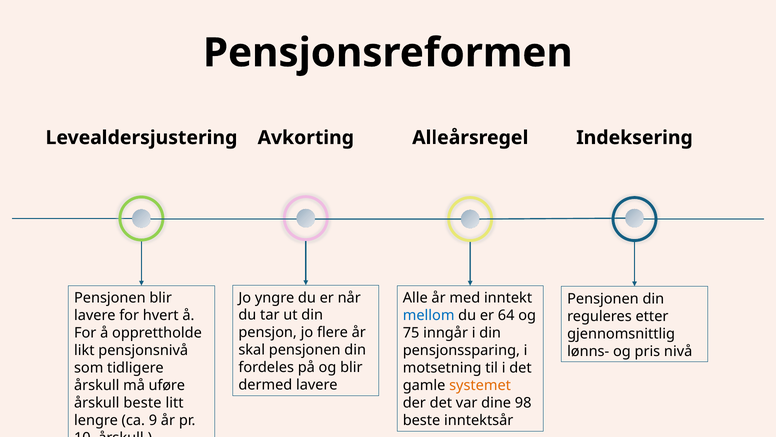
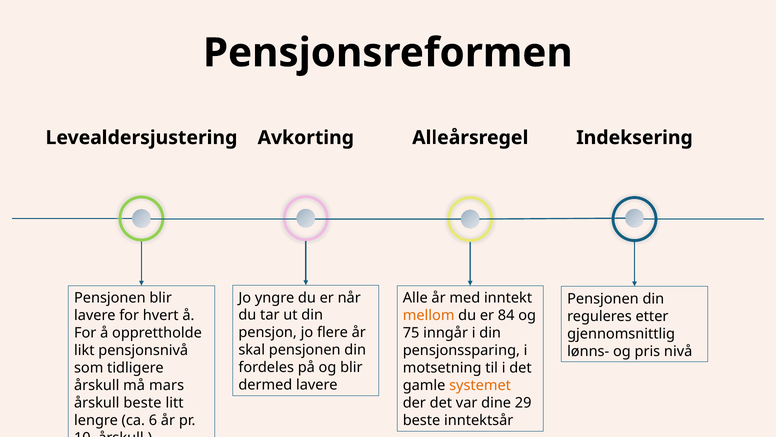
mellom colour: blue -> orange (429, 315)
64: 64 -> 84 (506, 315)
uføre: uføre -> mars (167, 385)
98: 98 -> 29 (523, 403)
9: 9 -> 6 (153, 420)
